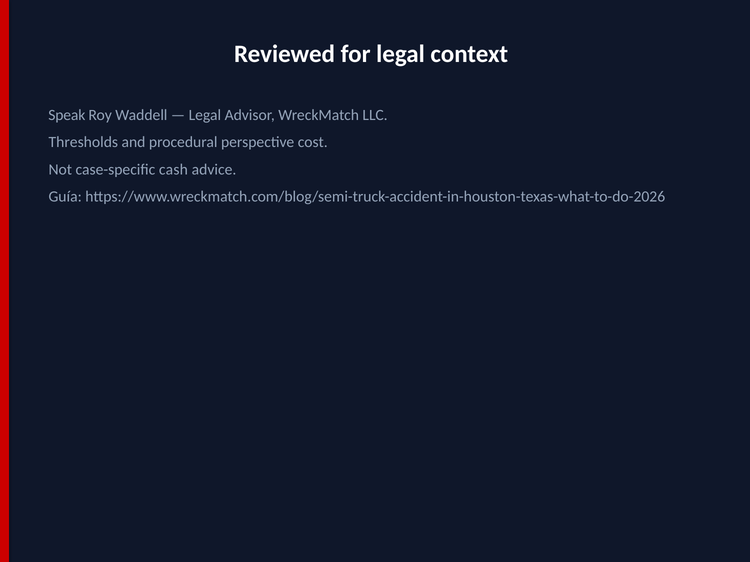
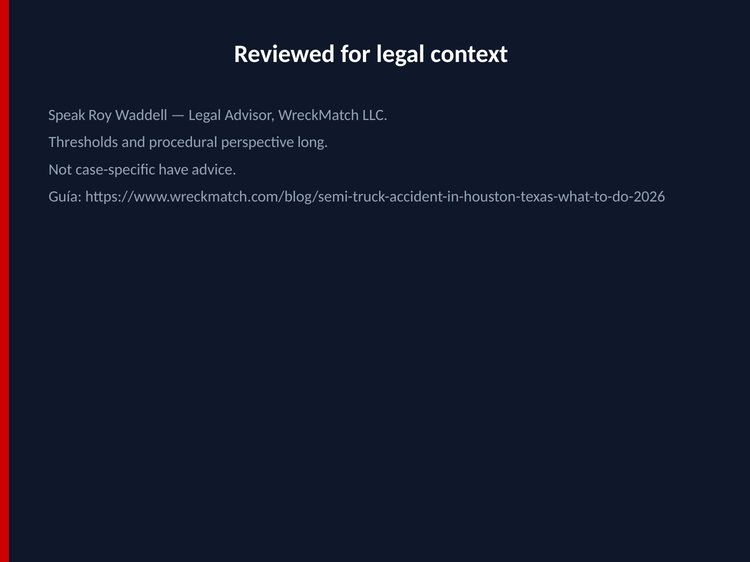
cost: cost -> long (313, 142)
cash: cash -> have (174, 170)
